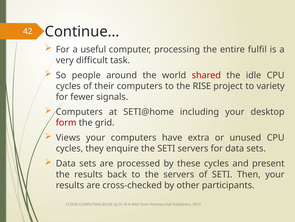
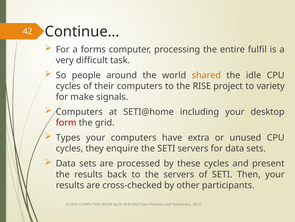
useful: useful -> forms (93, 49)
shared colour: red -> orange (206, 75)
fewer: fewer -> make (82, 97)
Views: Views -> Types (68, 137)
